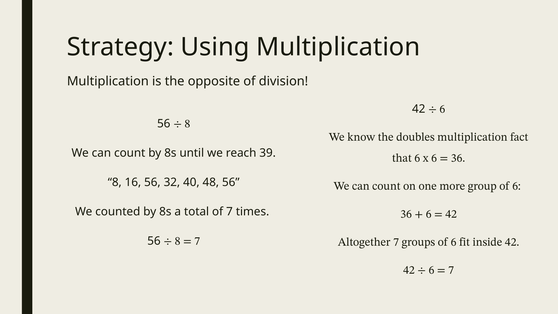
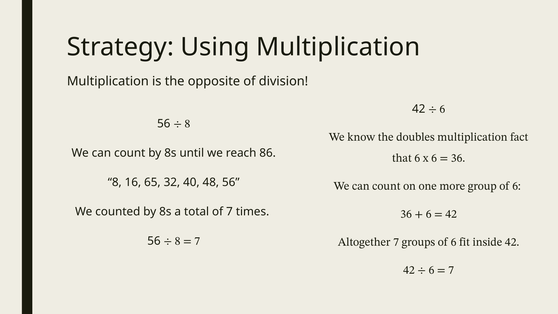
39: 39 -> 86 (268, 153)
16 56: 56 -> 65 (152, 182)
